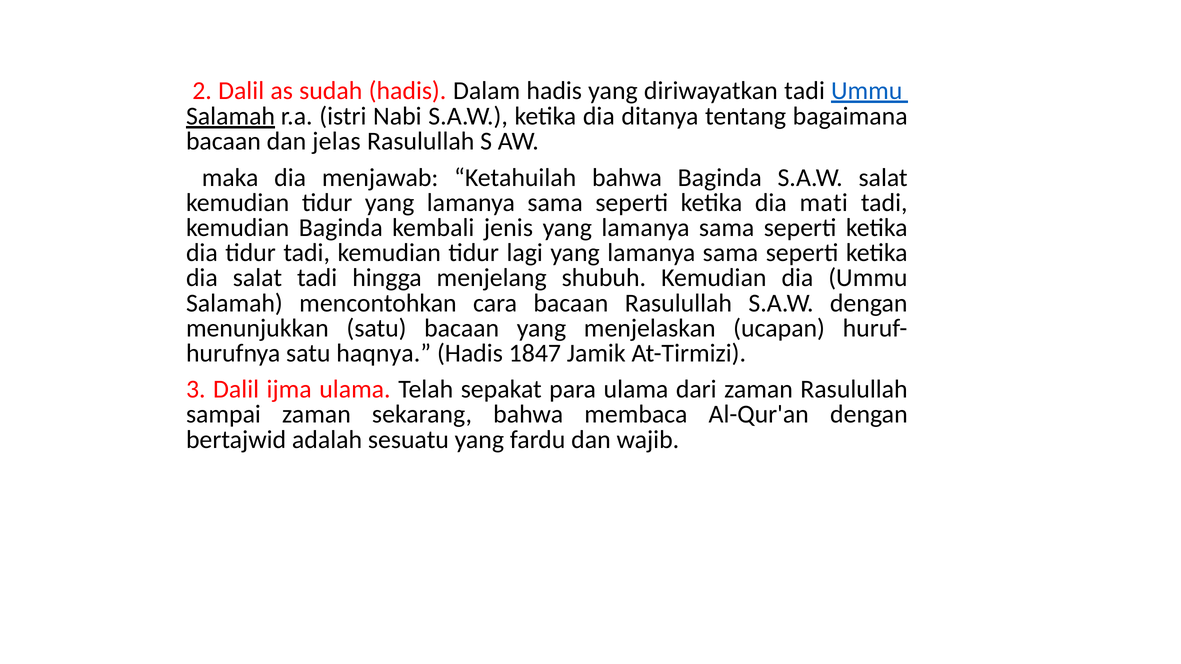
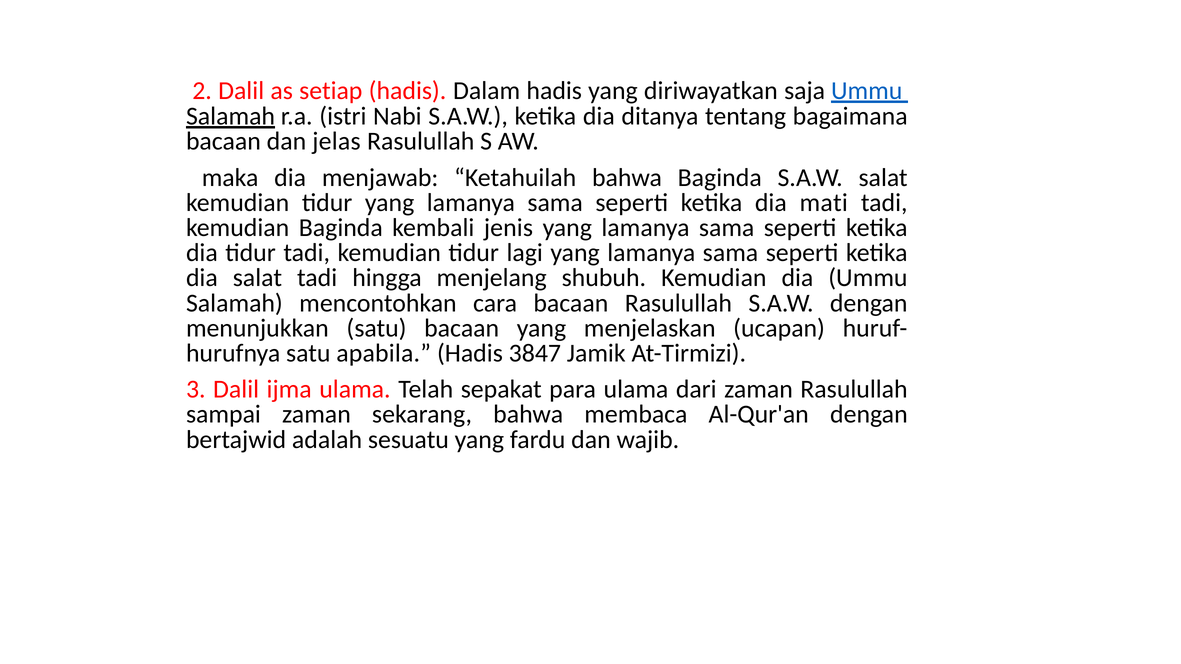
sudah: sudah -> setiap (331, 91)
diriwayatkan tadi: tadi -> saja (805, 91)
haqnya: haqnya -> apabila (384, 353)
1847: 1847 -> 3847 (535, 353)
